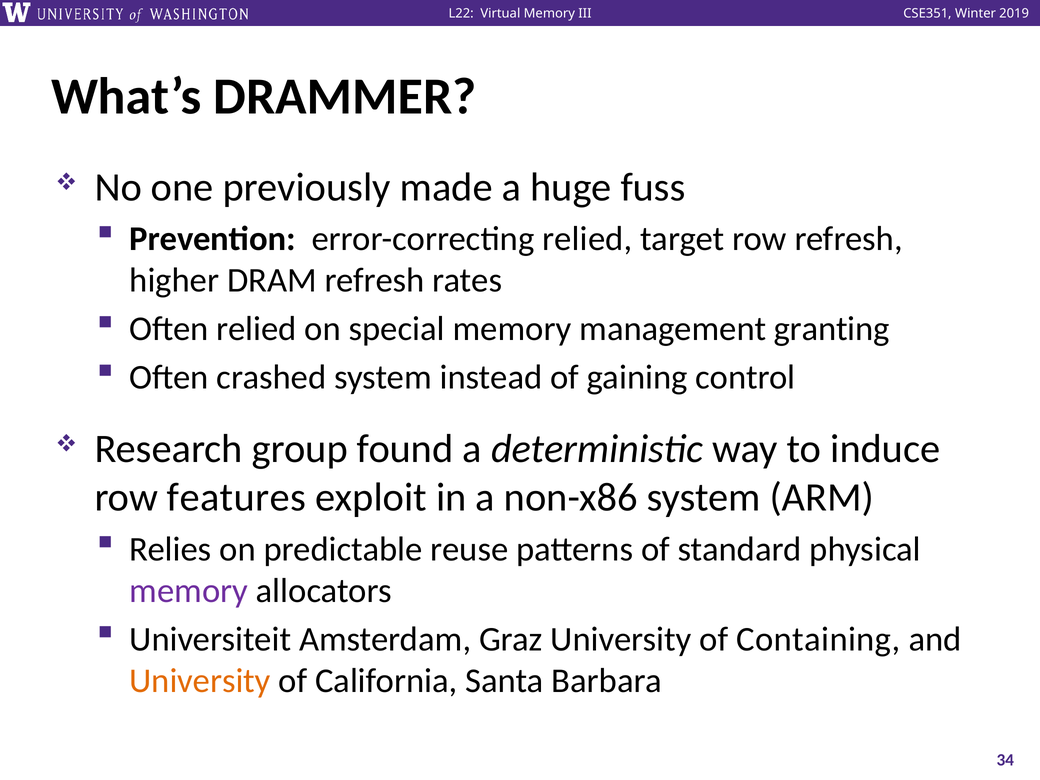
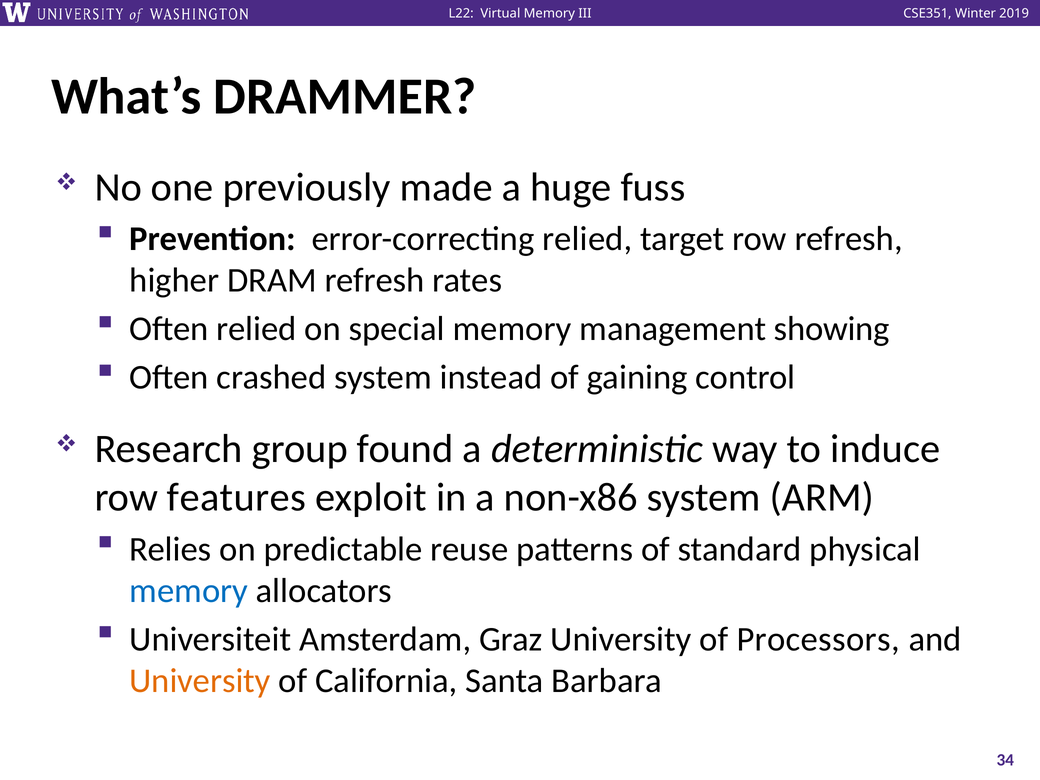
granting: granting -> showing (832, 329)
memory colour: purple -> blue (189, 591)
Containing: Containing -> Processors (818, 639)
